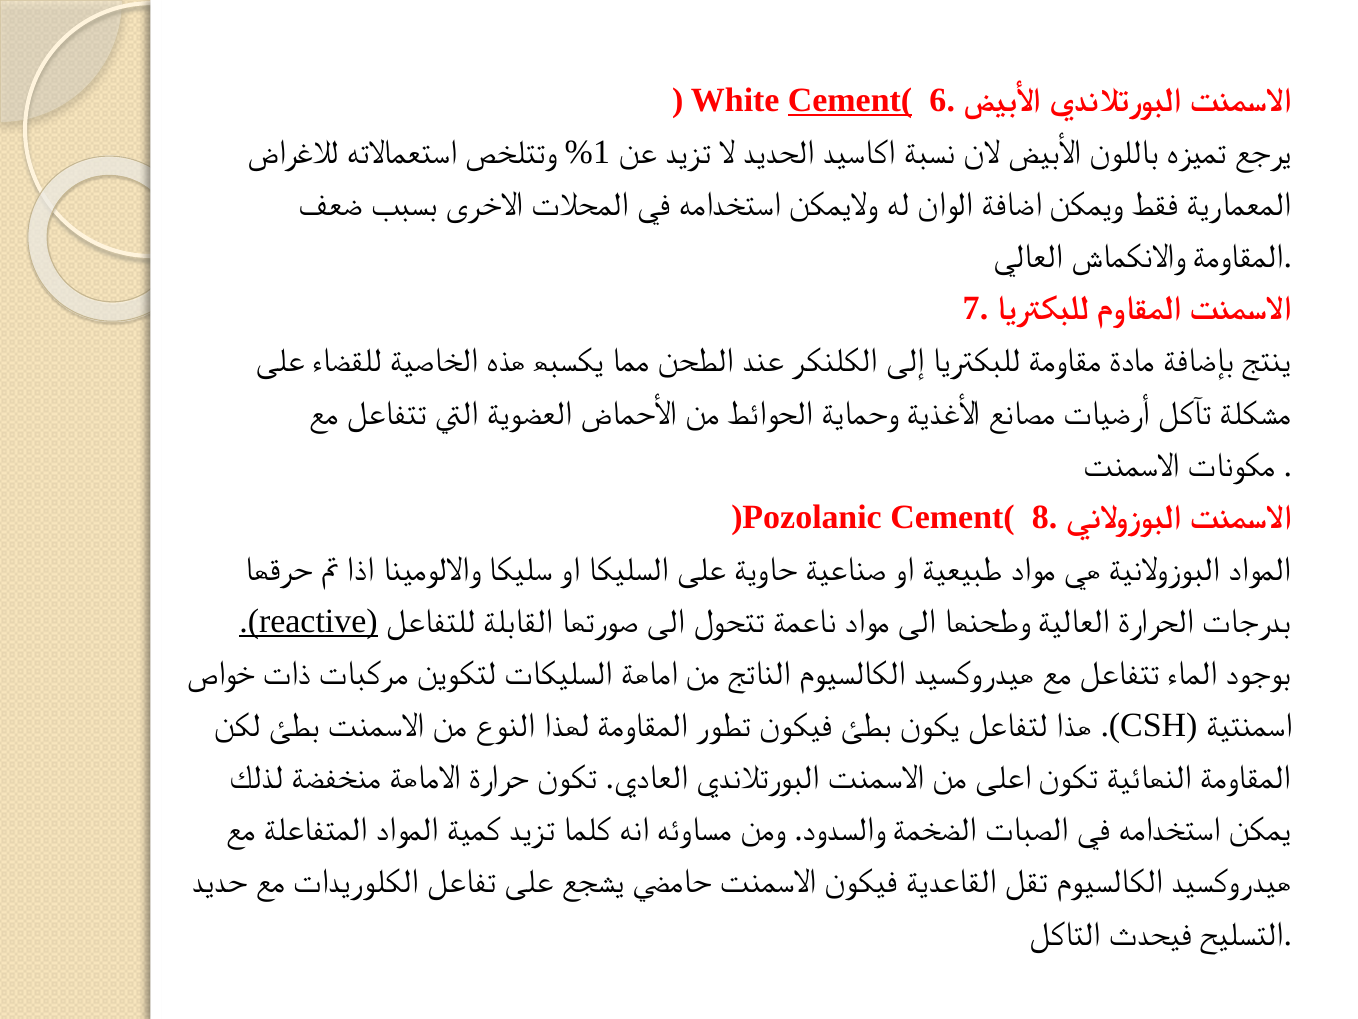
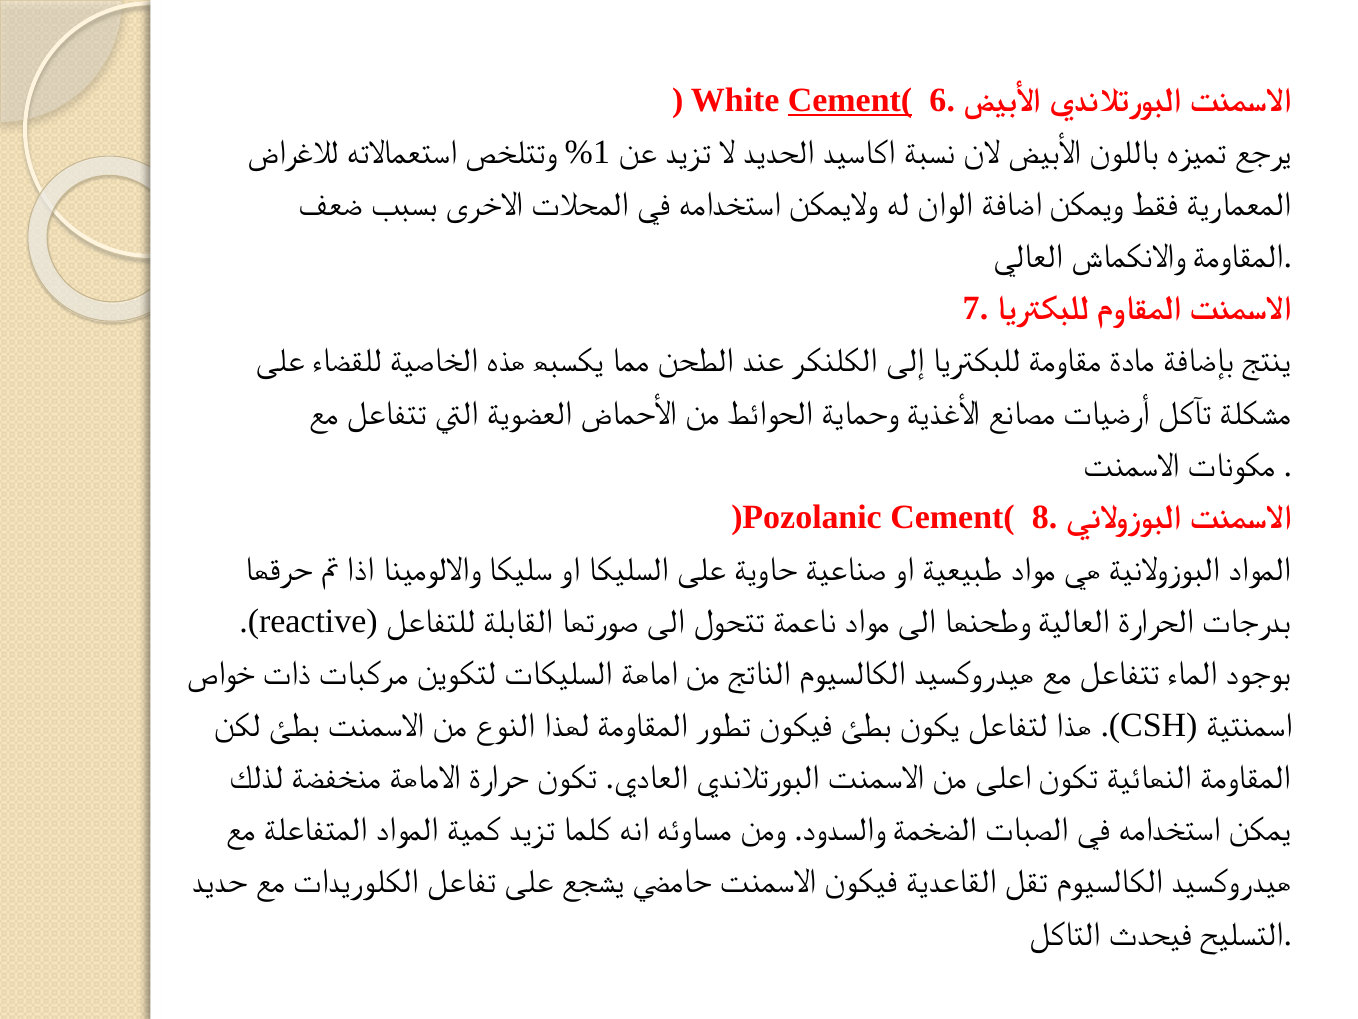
.(reactive underline: present -> none (308, 621)
